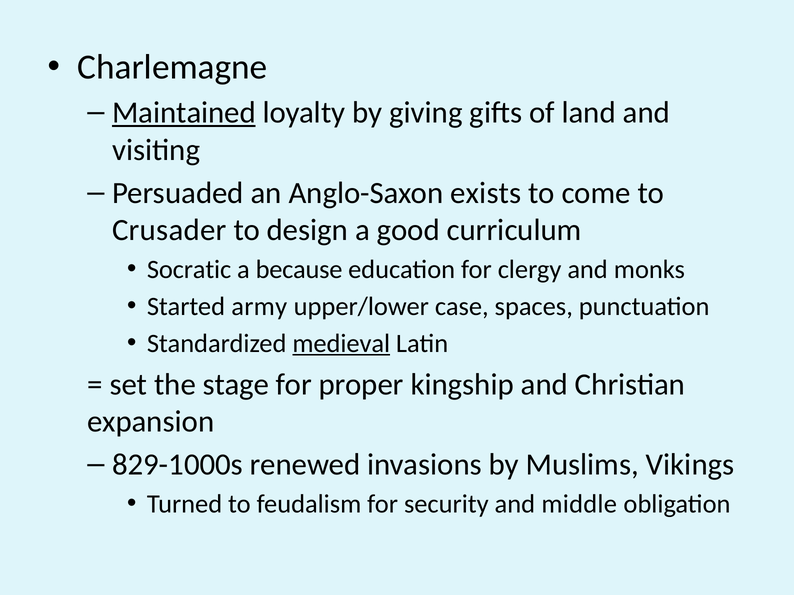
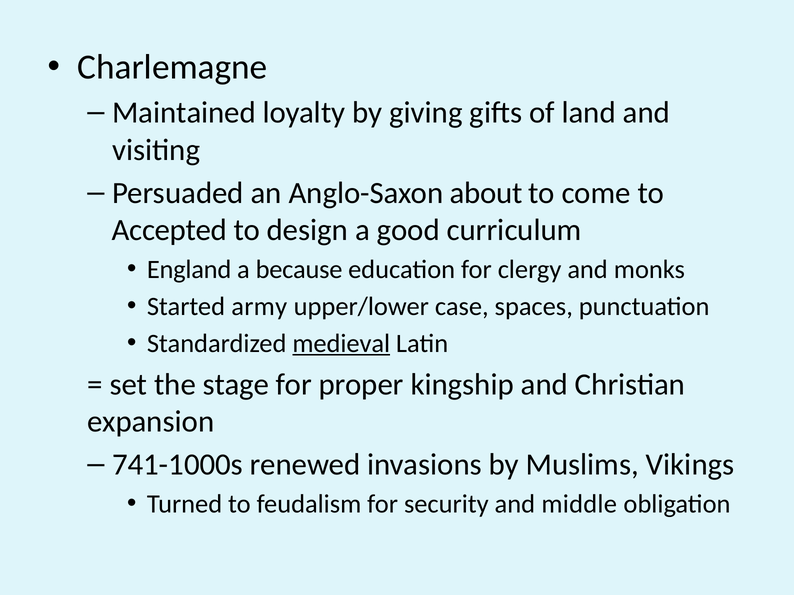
Maintained underline: present -> none (184, 113)
exists: exists -> about (486, 193)
Crusader: Crusader -> Accepted (170, 230)
Socratic: Socratic -> England (189, 270)
829-1000s: 829-1000s -> 741-1000s (178, 465)
